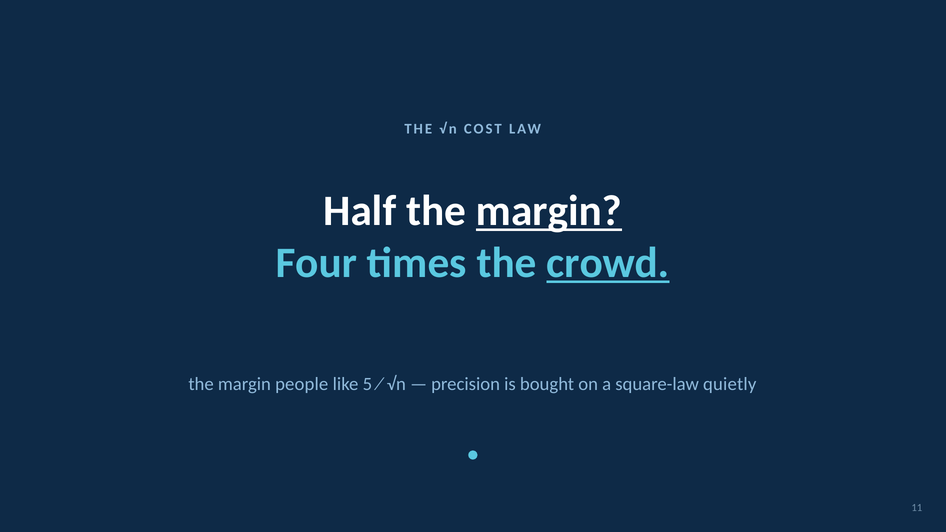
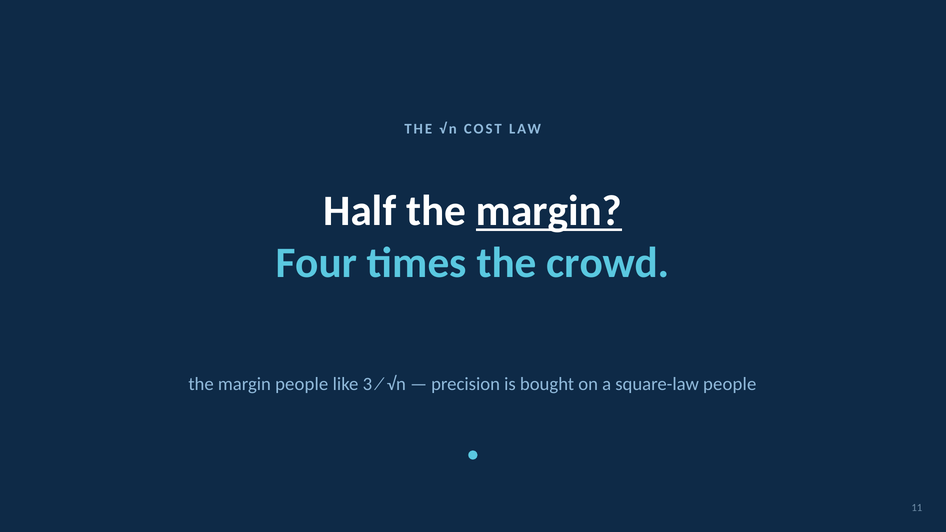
crowd underline: present -> none (608, 263)
5: 5 -> 3 (367, 384)
square-law quietly: quietly -> people (730, 384)
